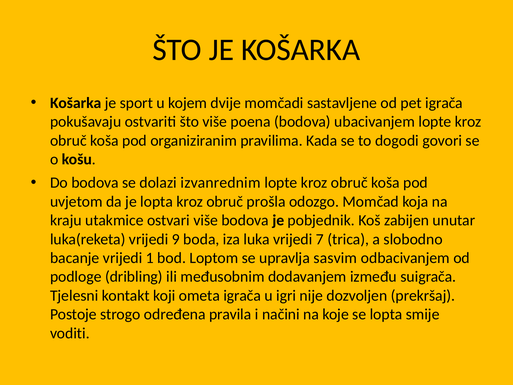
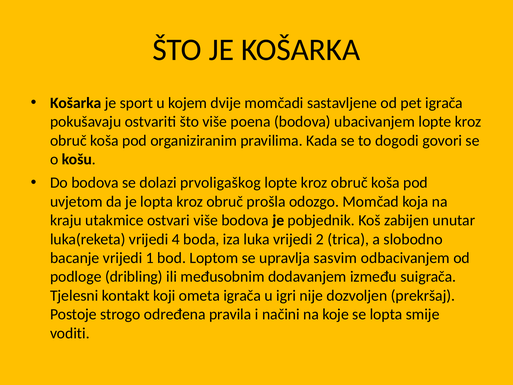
izvanrednim: izvanrednim -> prvoligaškog (221, 183)
9: 9 -> 4 (176, 239)
7: 7 -> 2 (320, 239)
